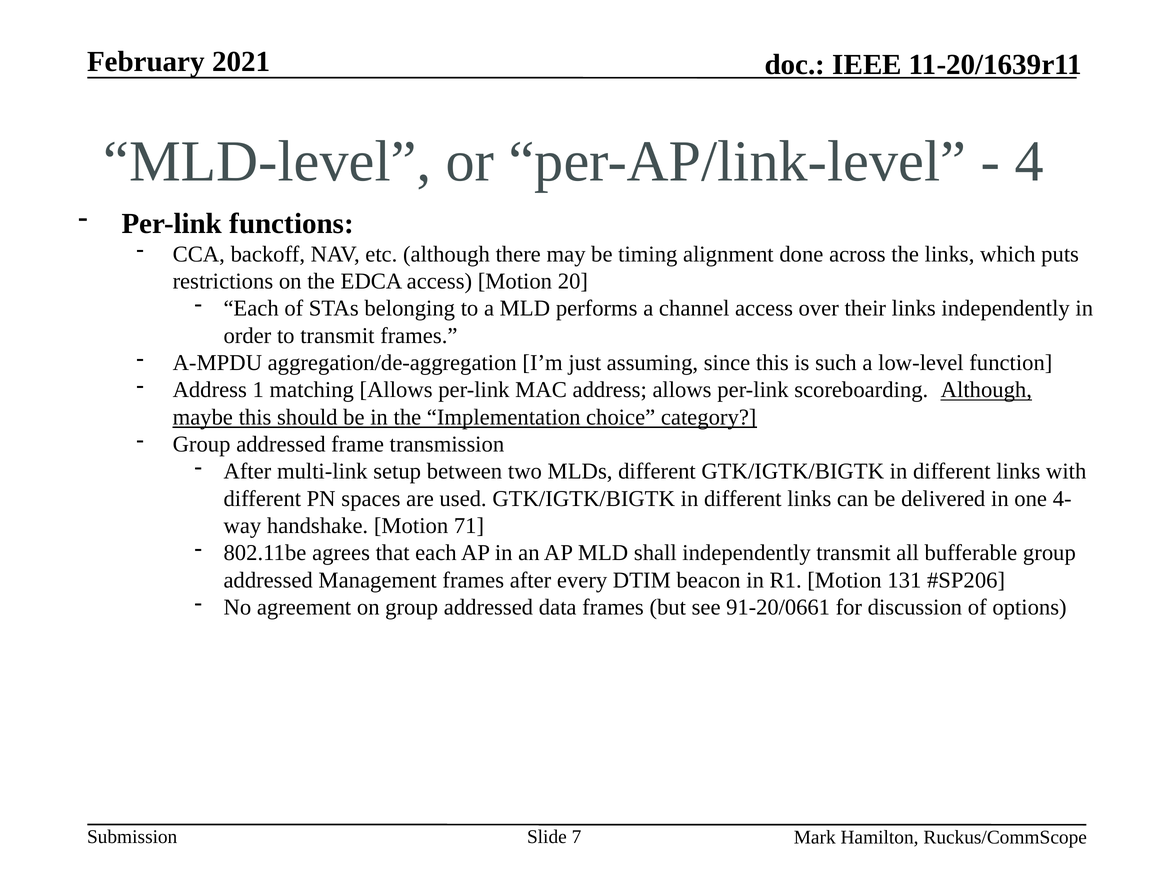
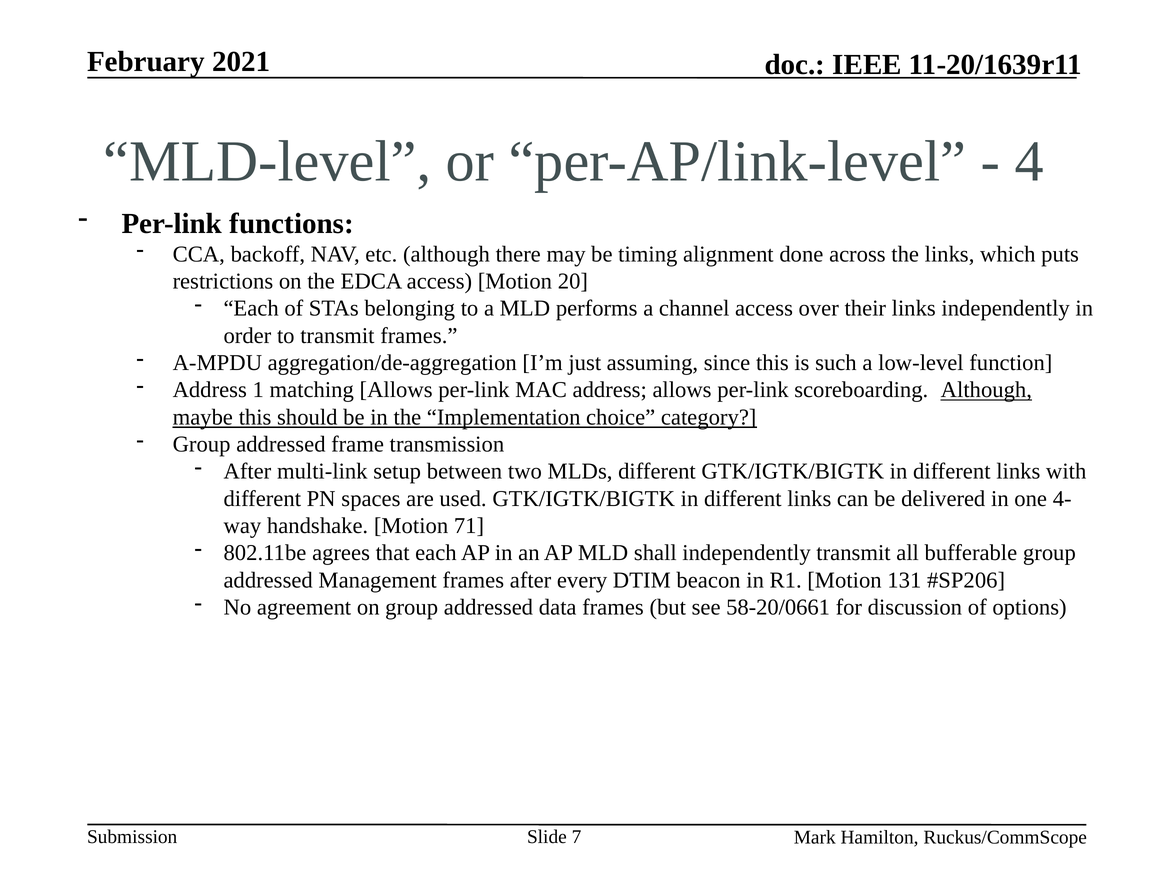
91-20/0661: 91-20/0661 -> 58-20/0661 (778, 607)
